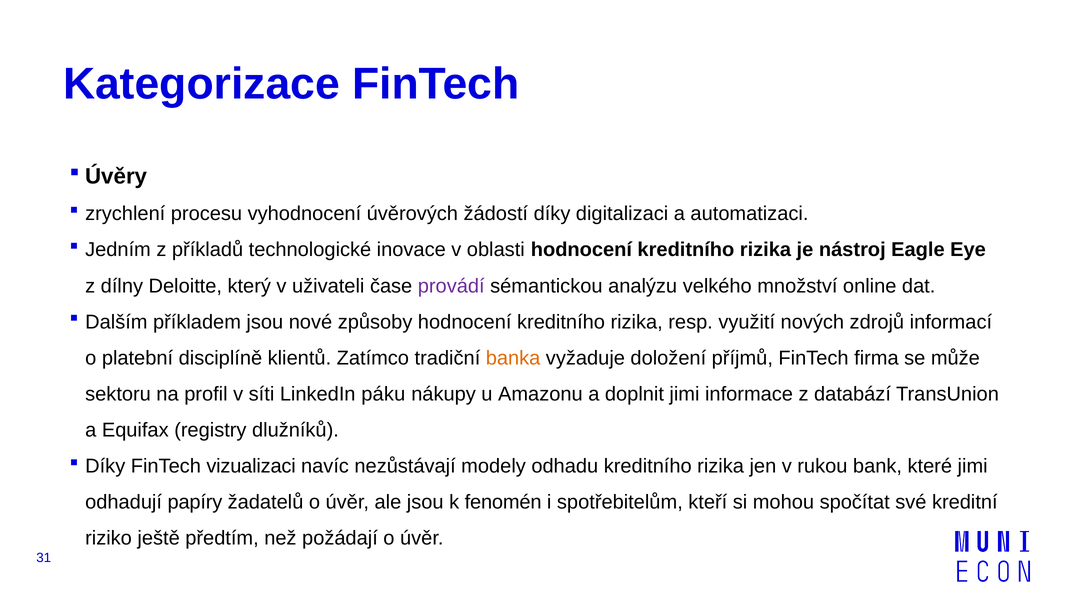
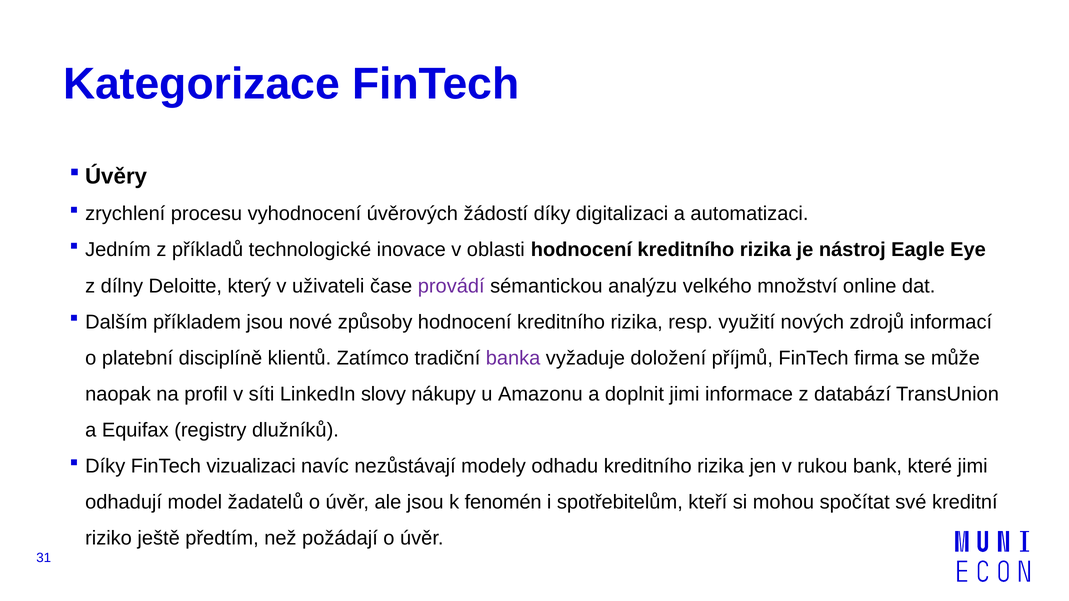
banka colour: orange -> purple (513, 358)
sektoru: sektoru -> naopak (118, 394)
páku: páku -> slovy (383, 394)
papíry: papíry -> model (195, 503)
